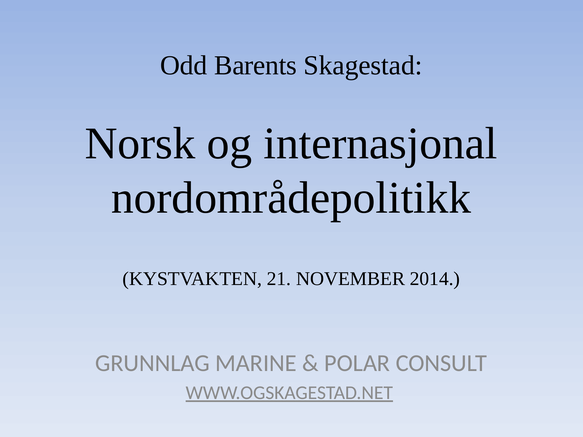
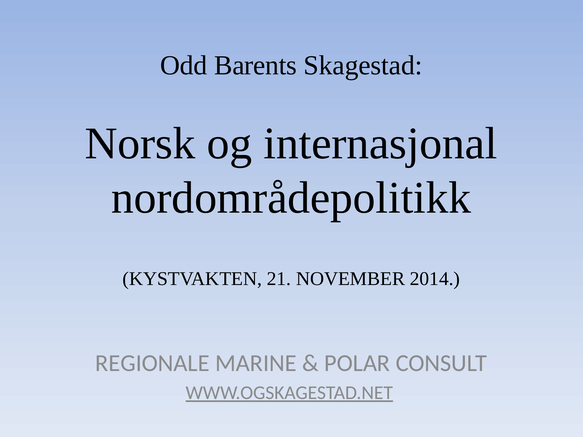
GRUNNLAG: GRUNNLAG -> REGIONALE (153, 363)
